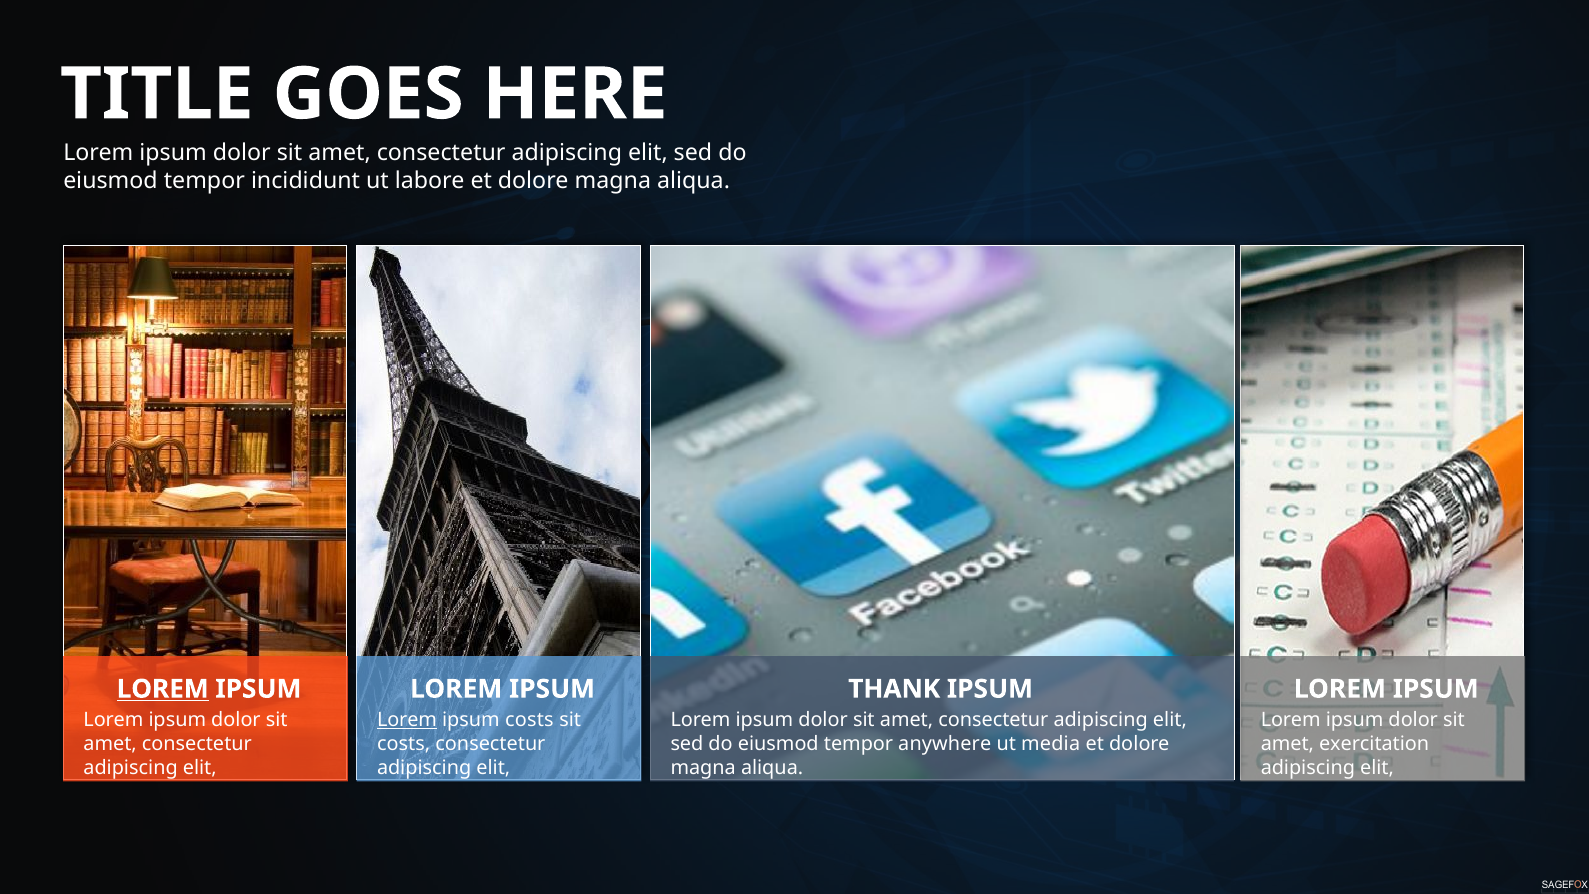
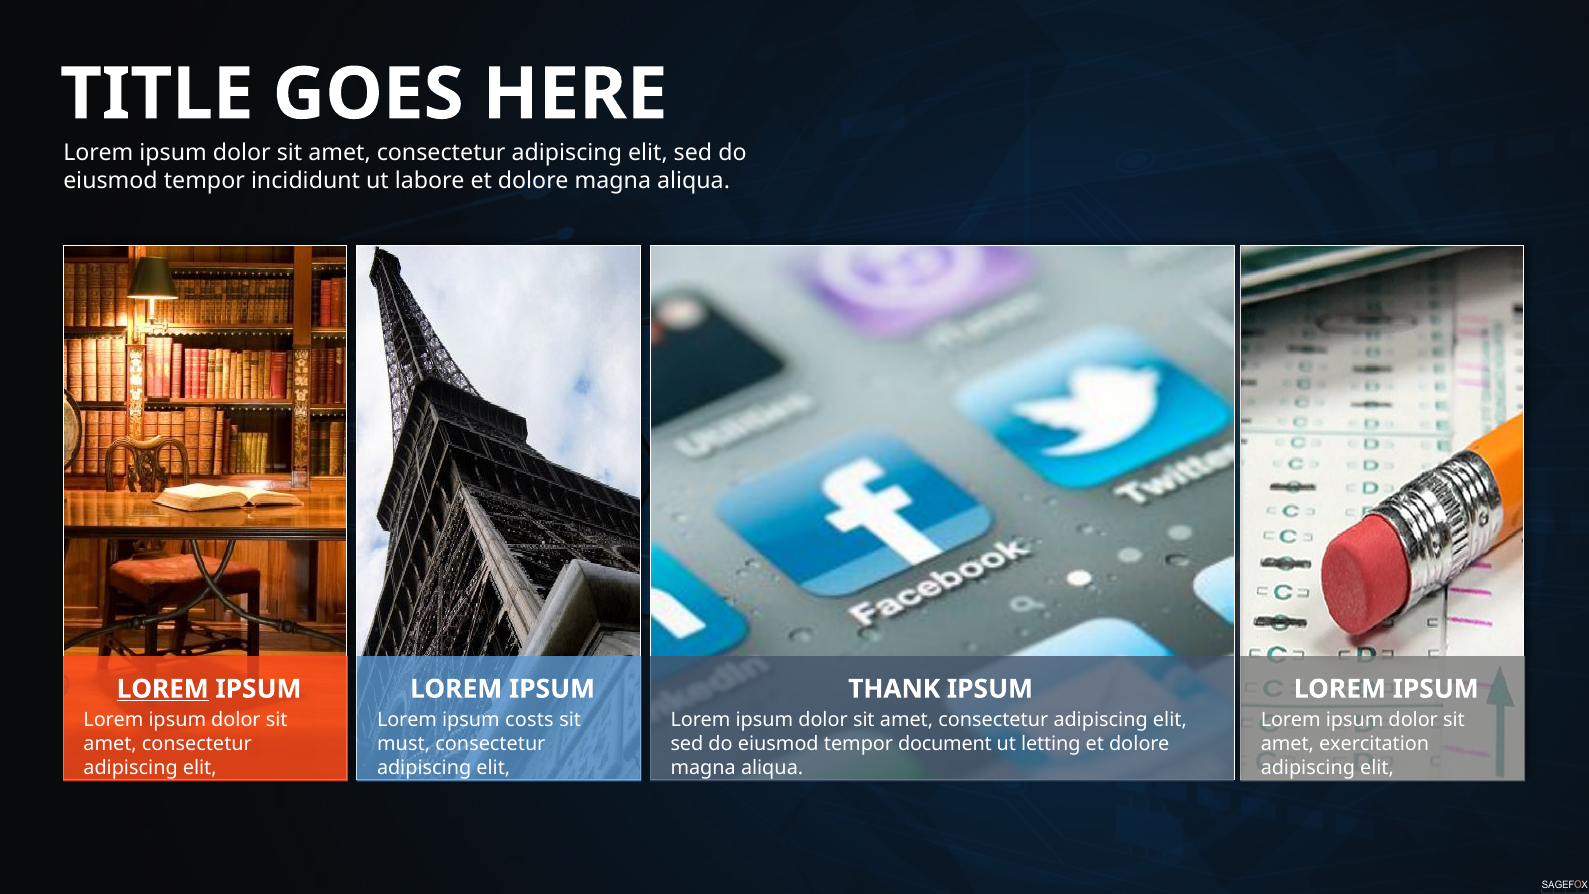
Lorem underline: present -> none (407, 720)
costs: costs -> must (404, 744)
anywhere: anywhere -> document (945, 744)
media: media -> letting (1051, 744)
